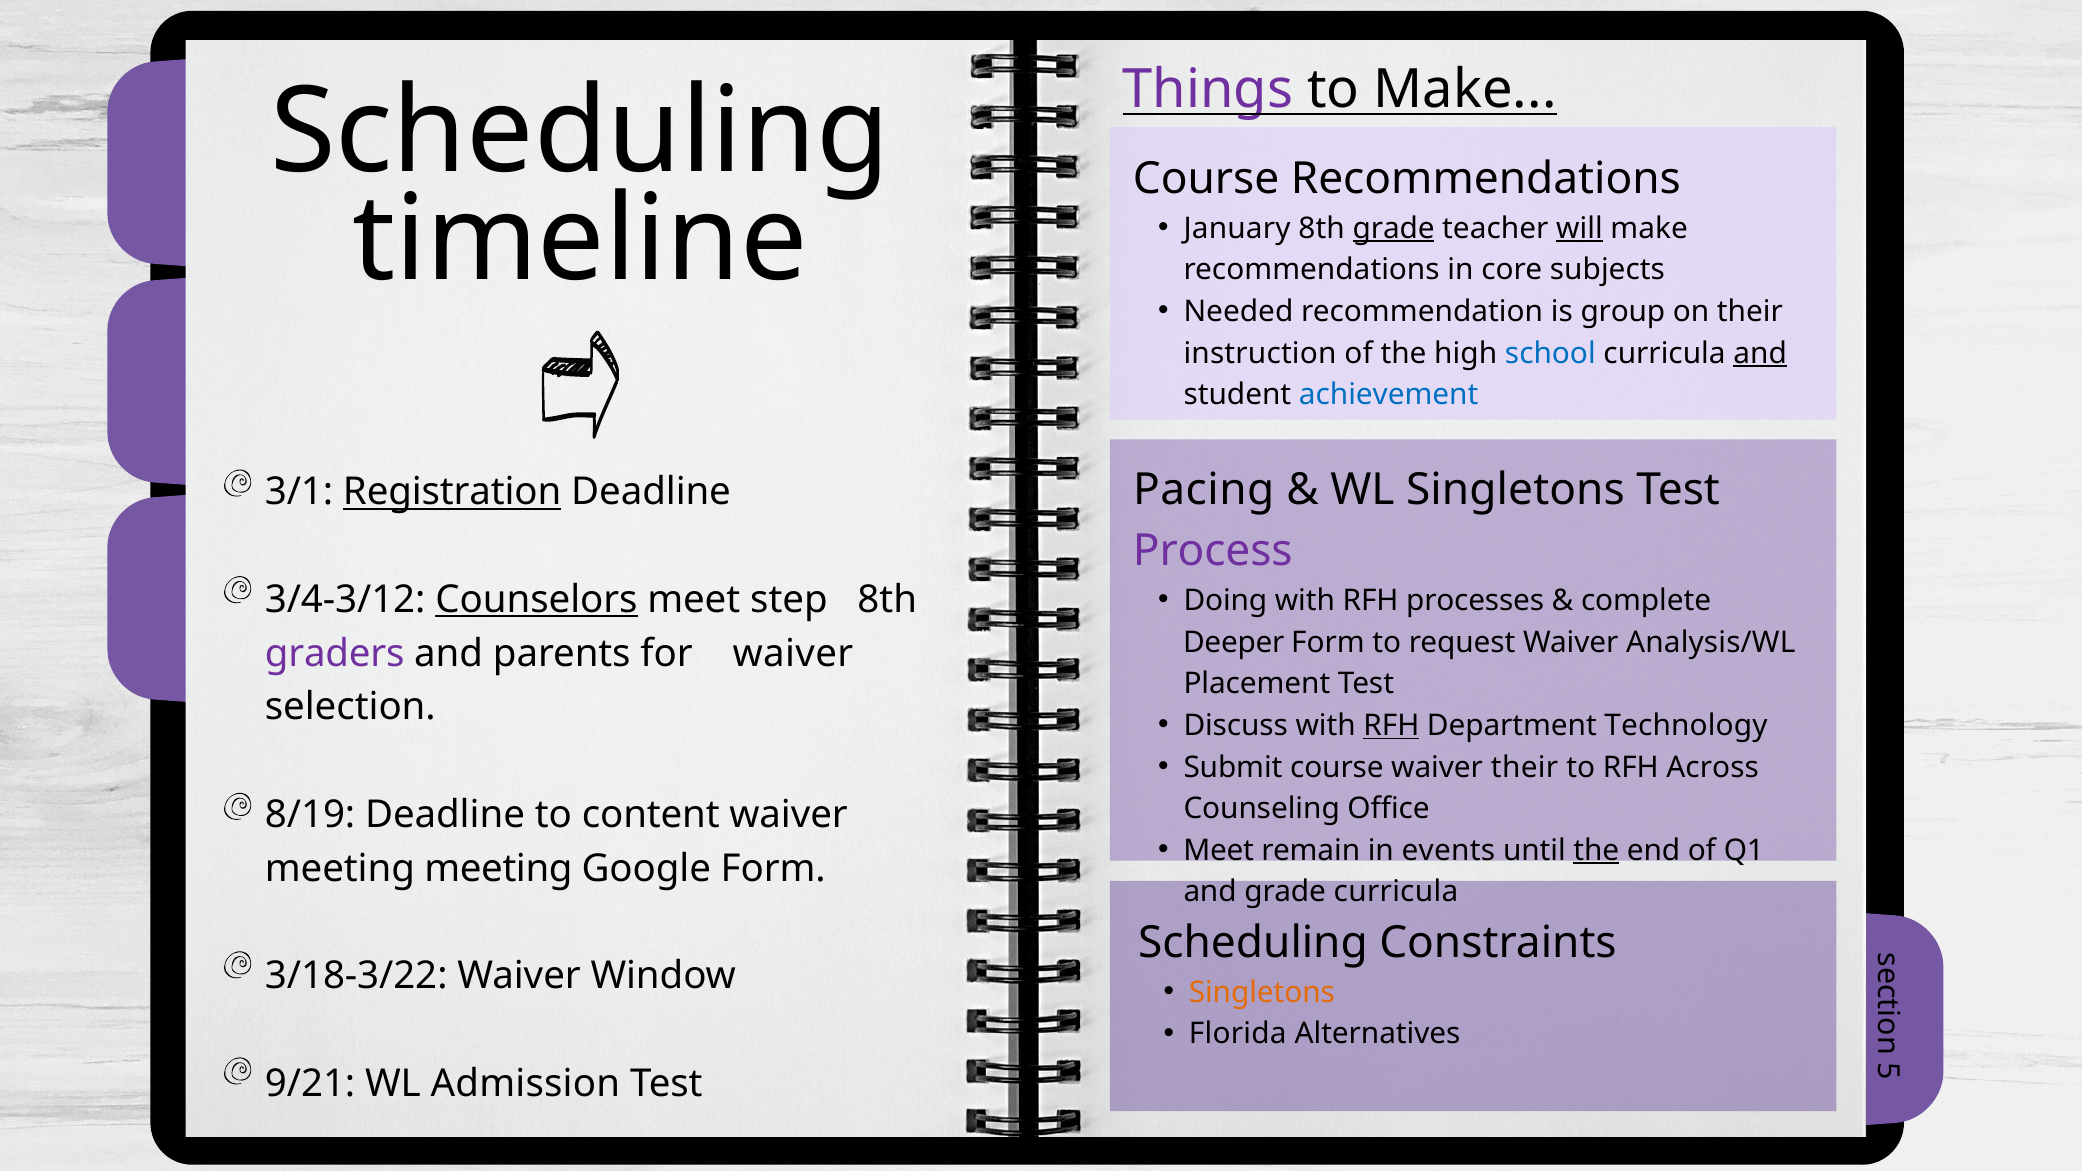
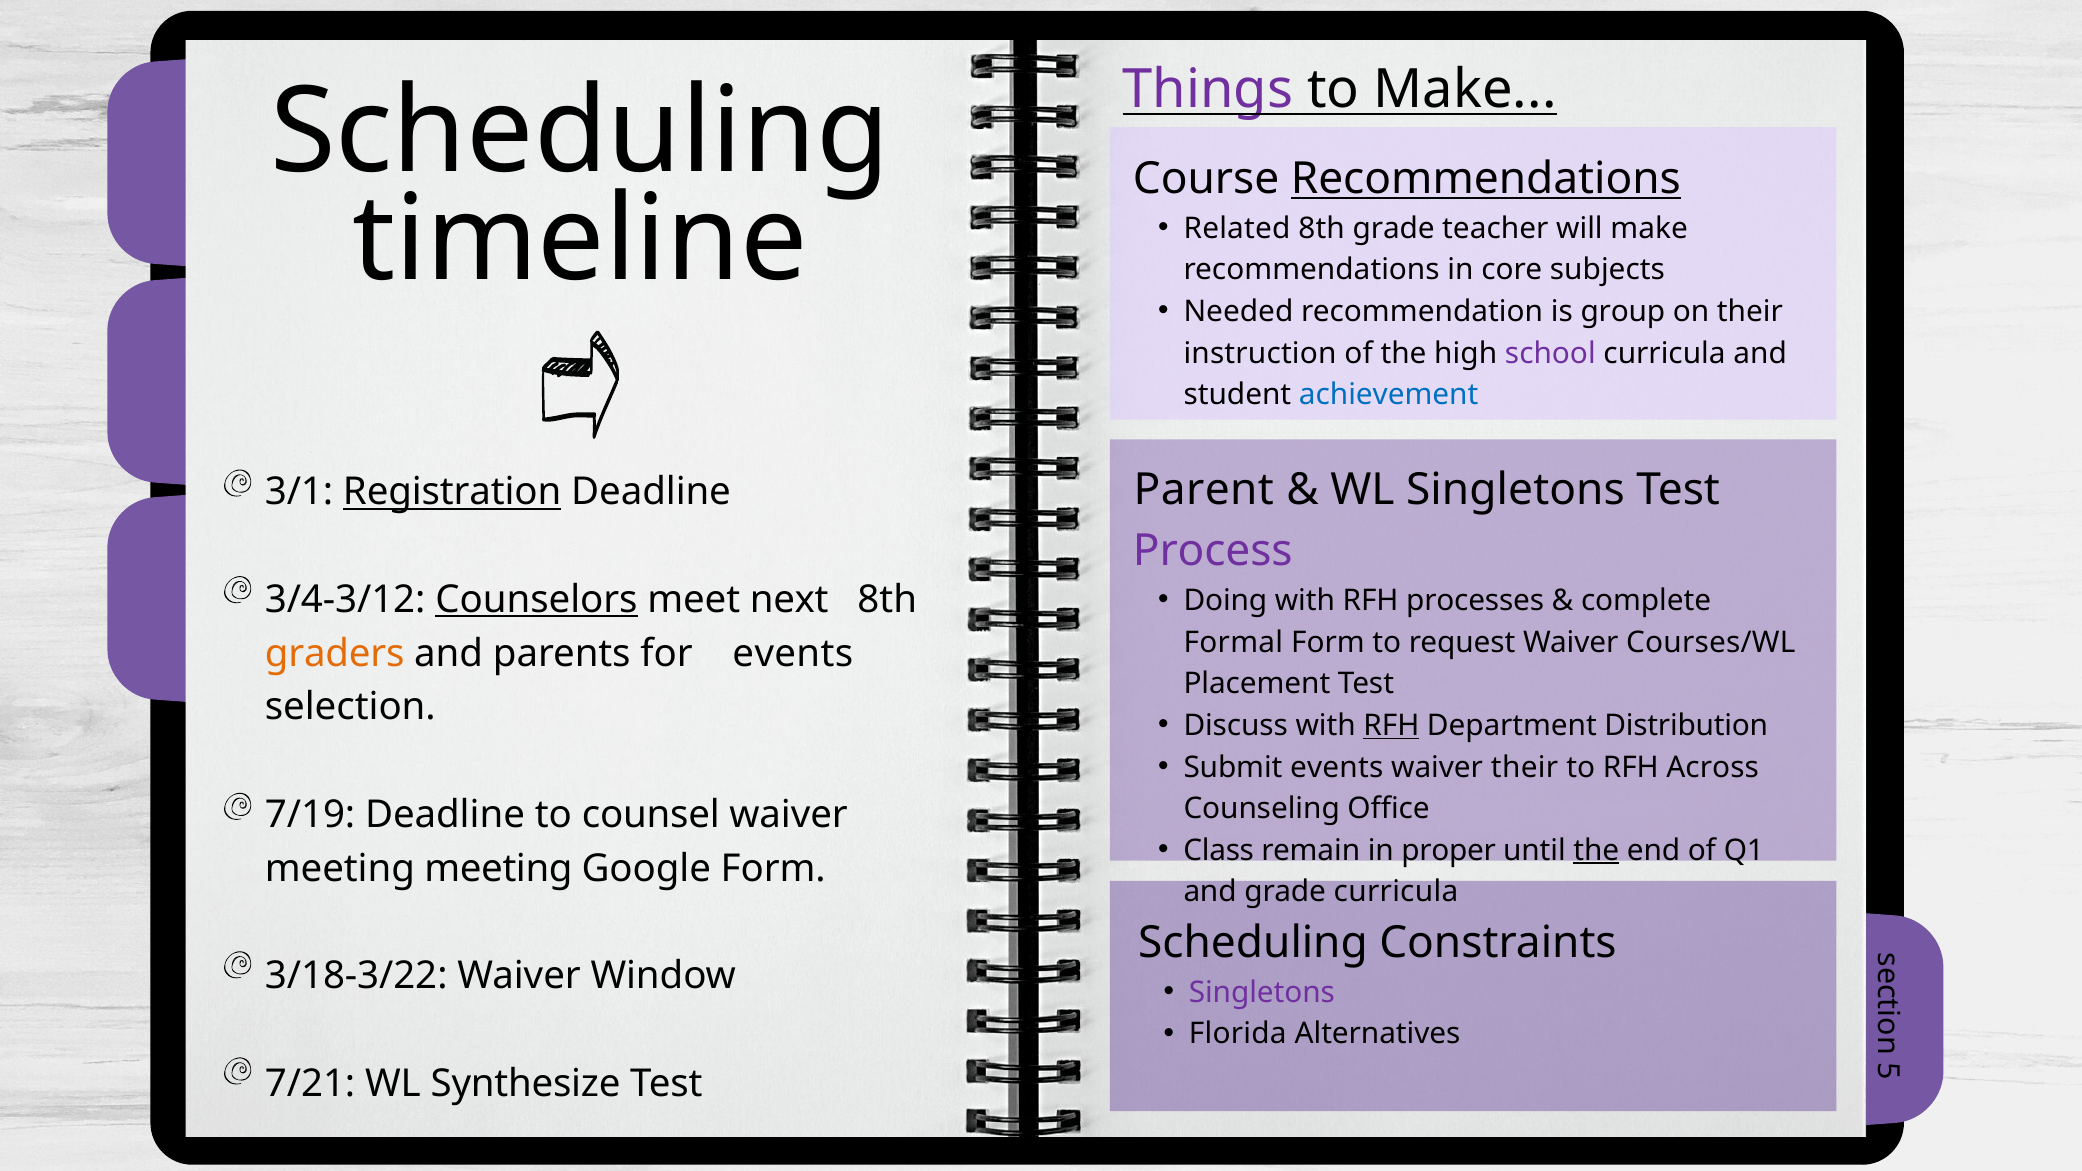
Recommendations underline: none -> present (1486, 179)
January: January -> Related (1237, 228)
grade underline: present -> none (1394, 228)
will underline: present -> none (1579, 228)
school colour: blue -> purple (1550, 353)
and underline: present -> none (1760, 353)
Pacing: Pacing -> Parent (1204, 490)
step: step -> next (789, 600)
Deeper: Deeper -> Formal (1233, 642)
Analysis/WL: Analysis/WL -> Courses/WL (1711, 642)
graders colour: purple -> orange (335, 654)
for waiver: waiver -> events (793, 654)
Technology: Technology -> Distribution (1686, 726)
Submit course: course -> events (1337, 767)
8/19: 8/19 -> 7/19 (310, 815)
content: content -> counsel (651, 815)
Meet: Meet -> Class (1219, 851)
events: events -> proper (1449, 851)
Singletons colour: orange -> purple (1262, 992)
9/21: 9/21 -> 7/21 (310, 1084)
Admission: Admission -> Synthesize (526, 1084)
